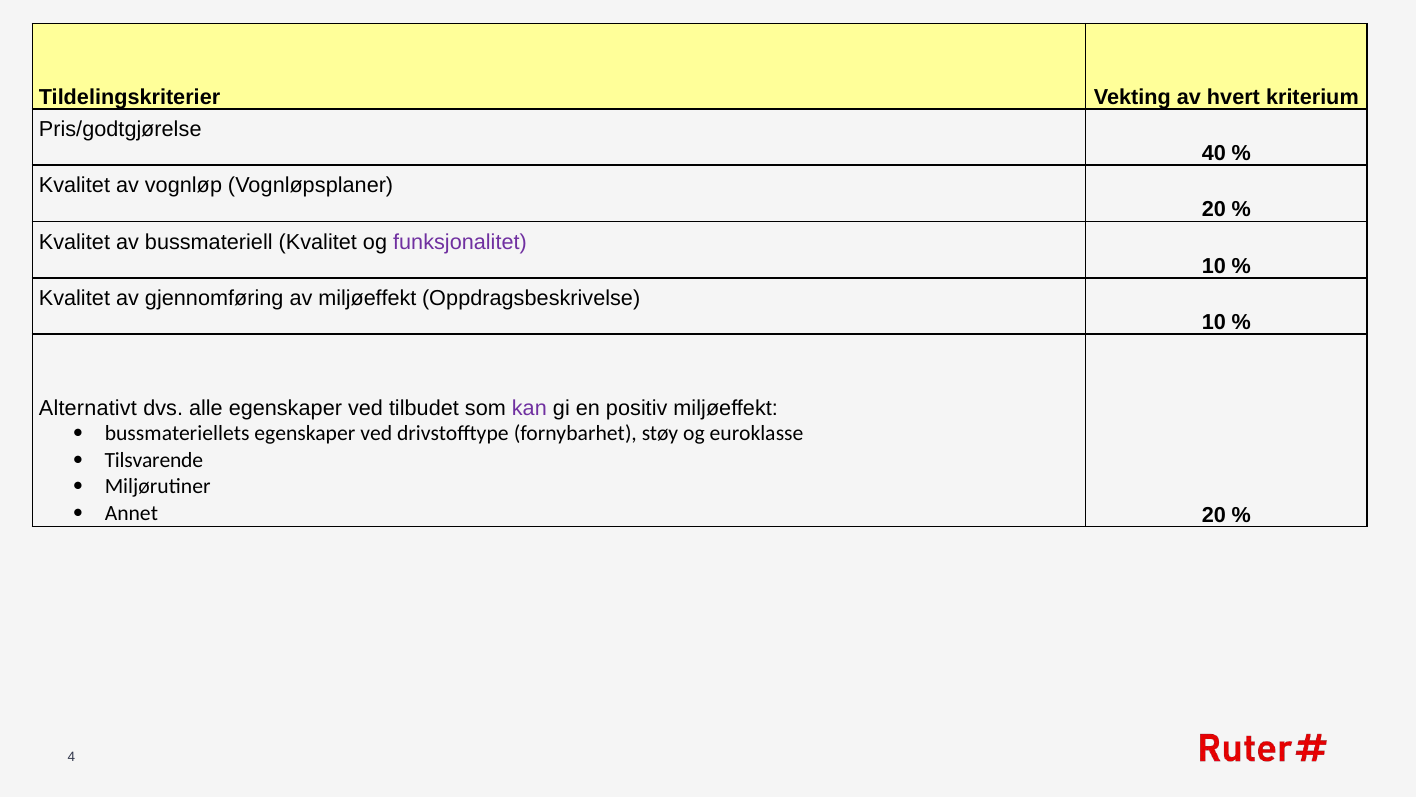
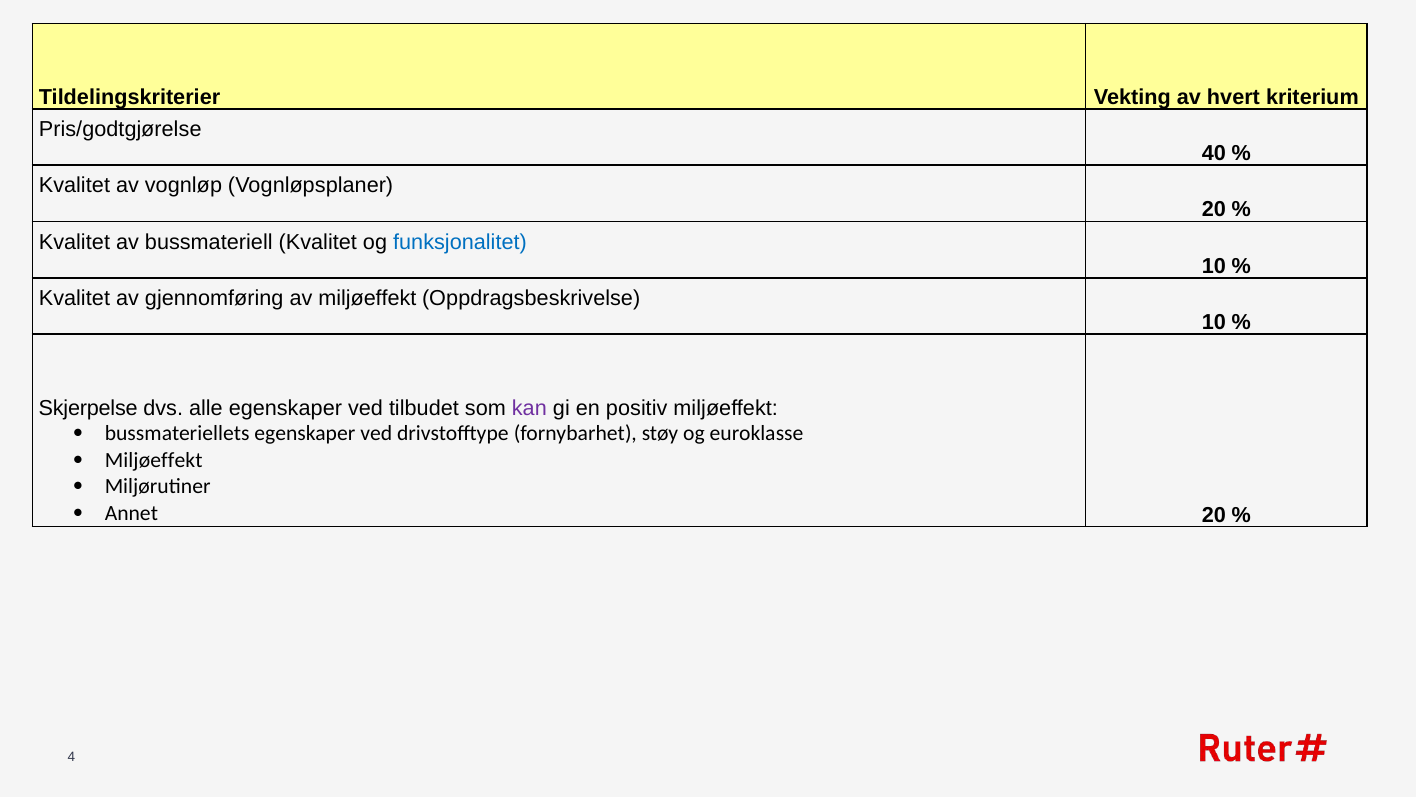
funksjonalitet colour: purple -> blue (460, 242)
Alternativt: Alternativt -> Skjerpelse (88, 408)
Tilsvarende: Tilsvarende -> Miljøeffekt (154, 460)
